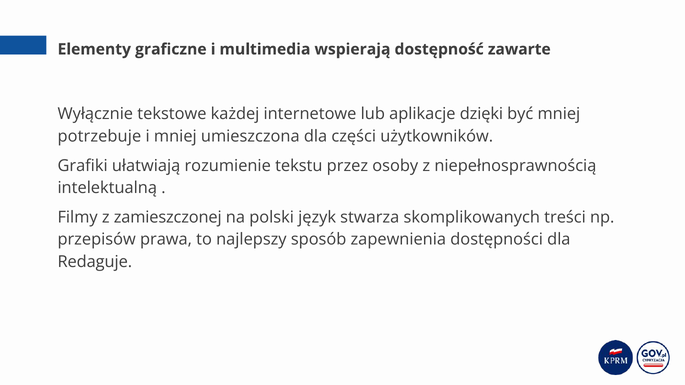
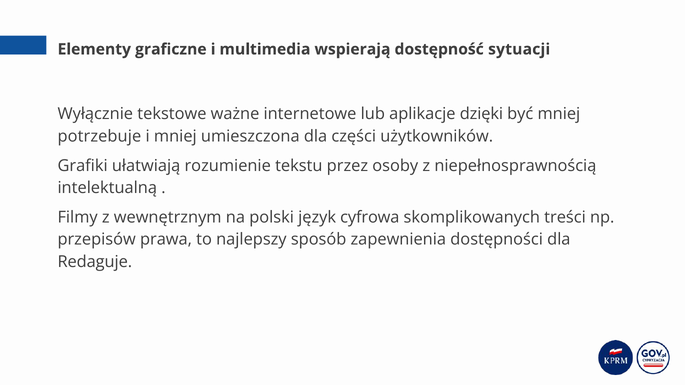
zawarte: zawarte -> sytuacji (519, 49)
każdej: każdej -> ważne (235, 114)
zamieszczonej: zamieszczonej -> wewnętrznym (168, 217)
stwarza: stwarza -> cyfrowa (370, 217)
